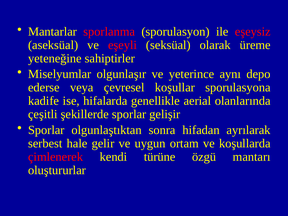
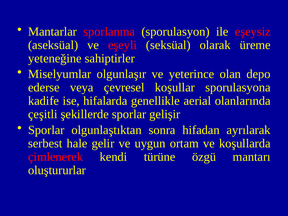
aynı: aynı -> olan (230, 74)
